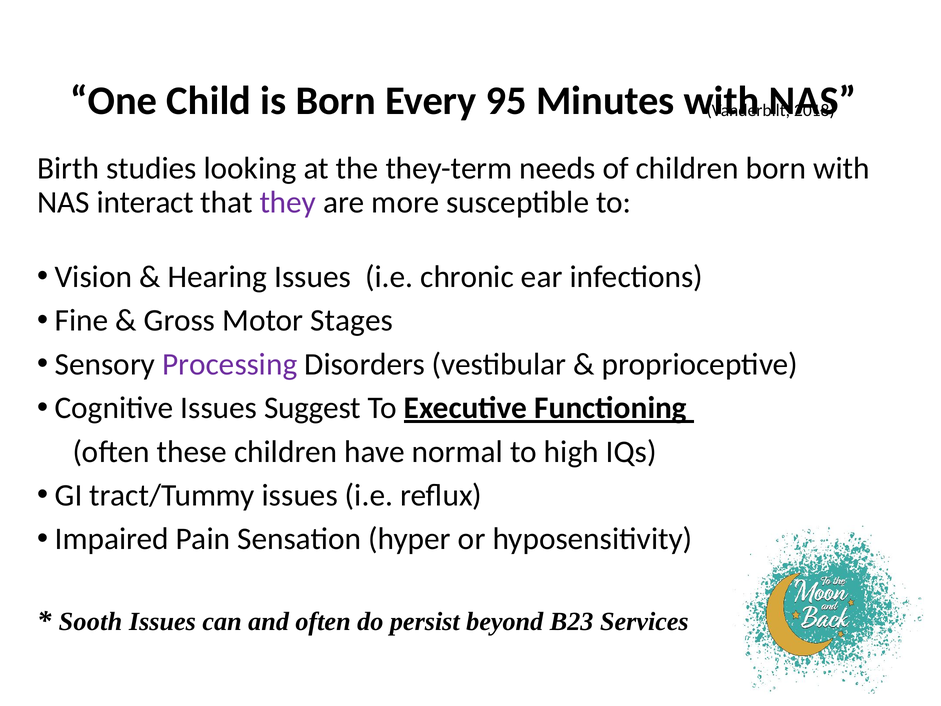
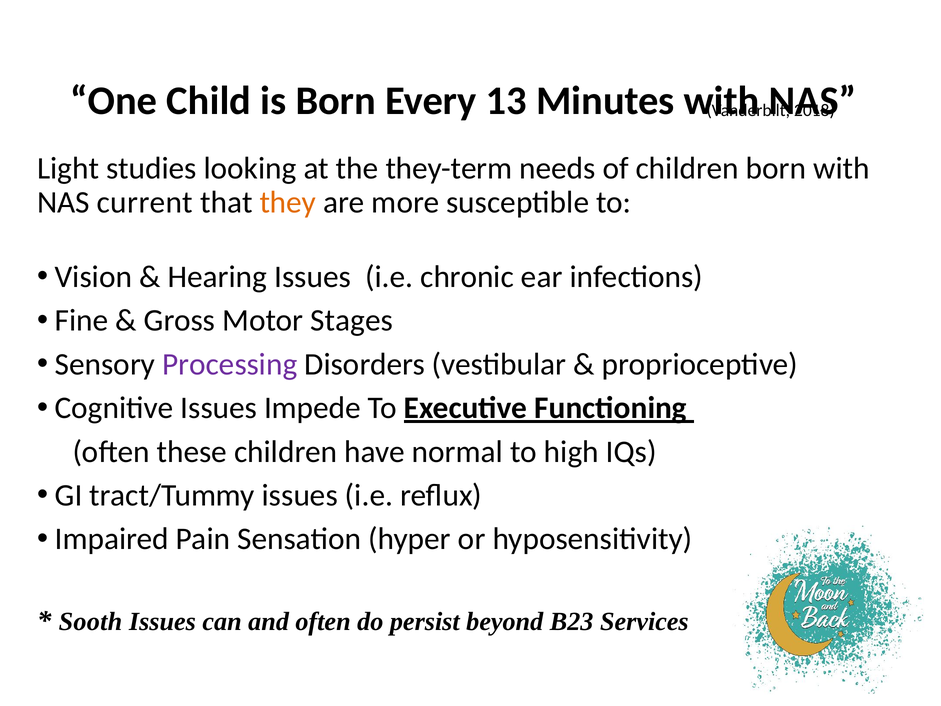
95: 95 -> 13 (506, 101)
Birth: Birth -> Light (68, 168)
interact: interact -> current (145, 202)
they colour: purple -> orange (288, 202)
Suggest: Suggest -> Impede (312, 408)
